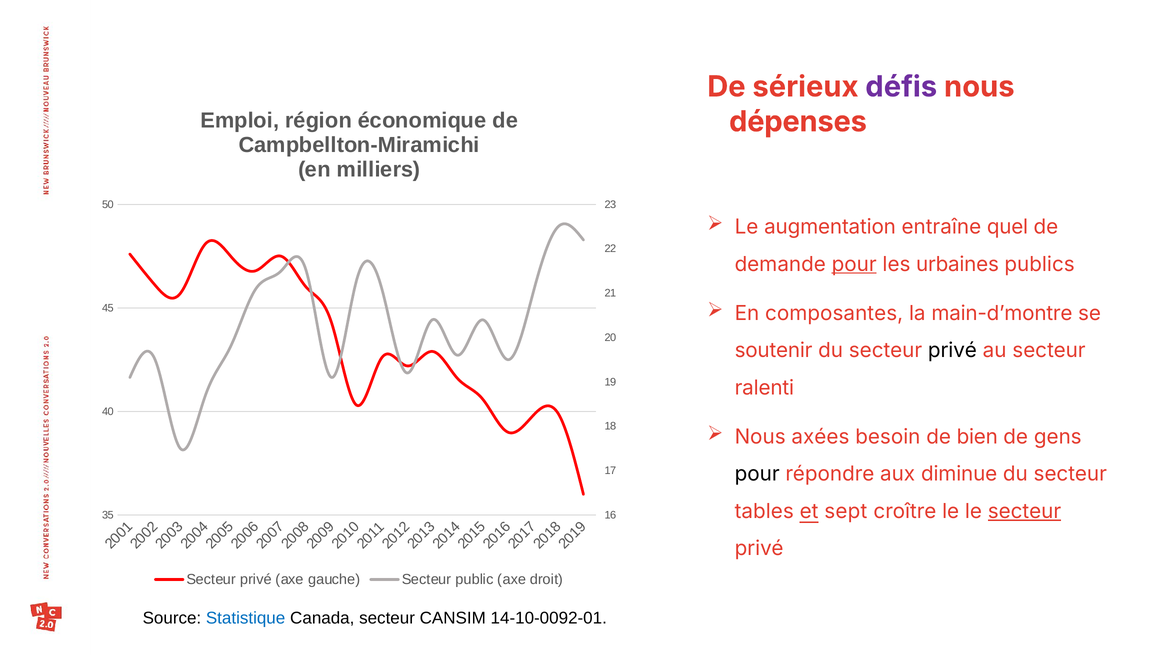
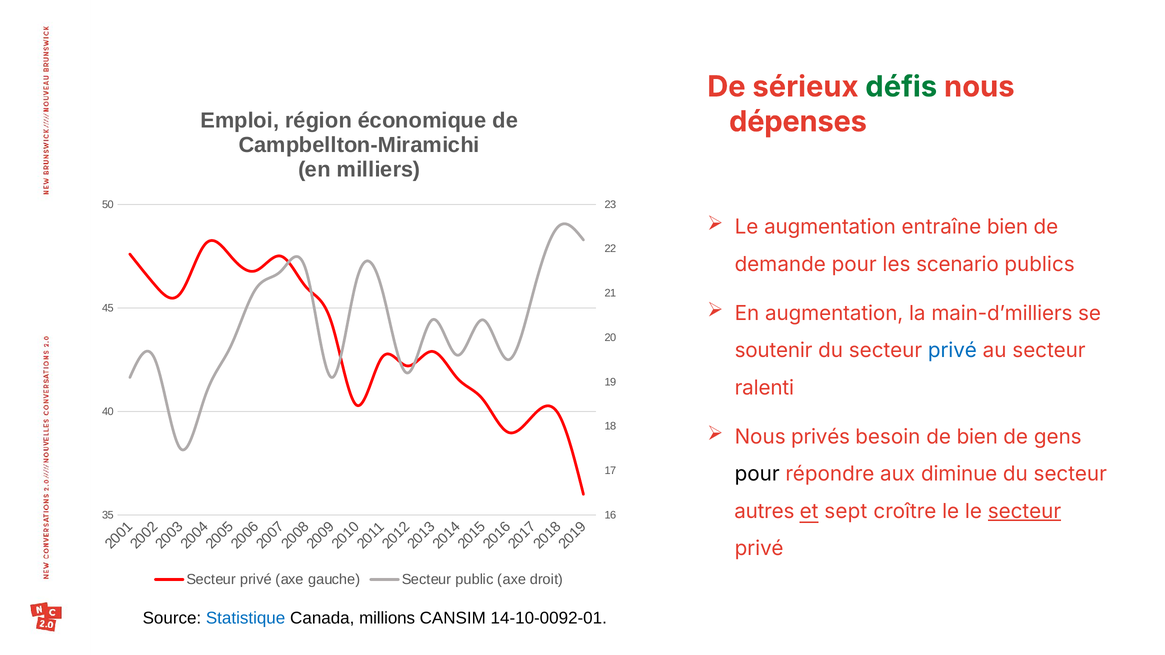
défis colour: purple -> green (901, 87)
entraîne quel: quel -> bien (1007, 227)
pour underline: present -> none (854, 264)
urbaines: urbaines -> scenario (957, 264)
En composantes: composantes -> augmentation (834, 314)
main-d’montre: main-d’montre -> main-d’milliers (1002, 314)
privé colour: black -> blue (952, 351)
axées: axées -> privés (821, 437)
tables: tables -> autres (764, 512)
Canada secteur: secteur -> millions (387, 618)
